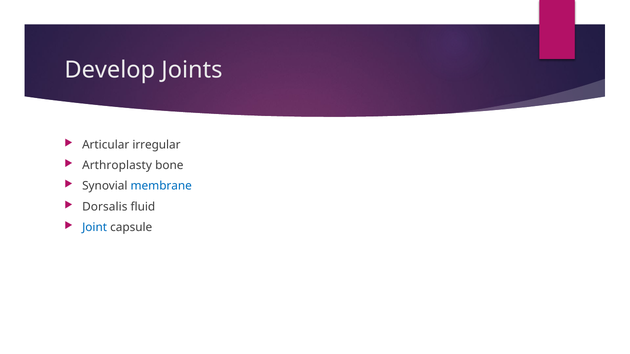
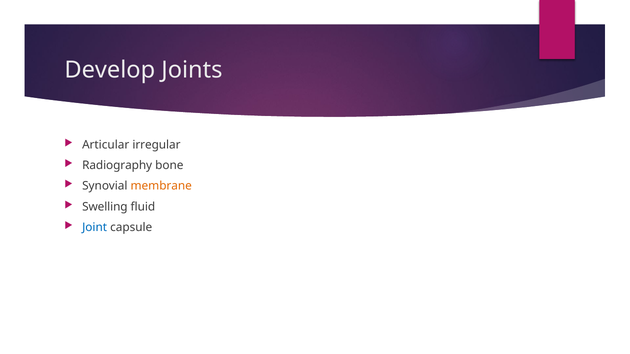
Arthroplasty: Arthroplasty -> Radiography (117, 166)
membrane colour: blue -> orange (161, 186)
Dorsalis: Dorsalis -> Swelling (105, 207)
